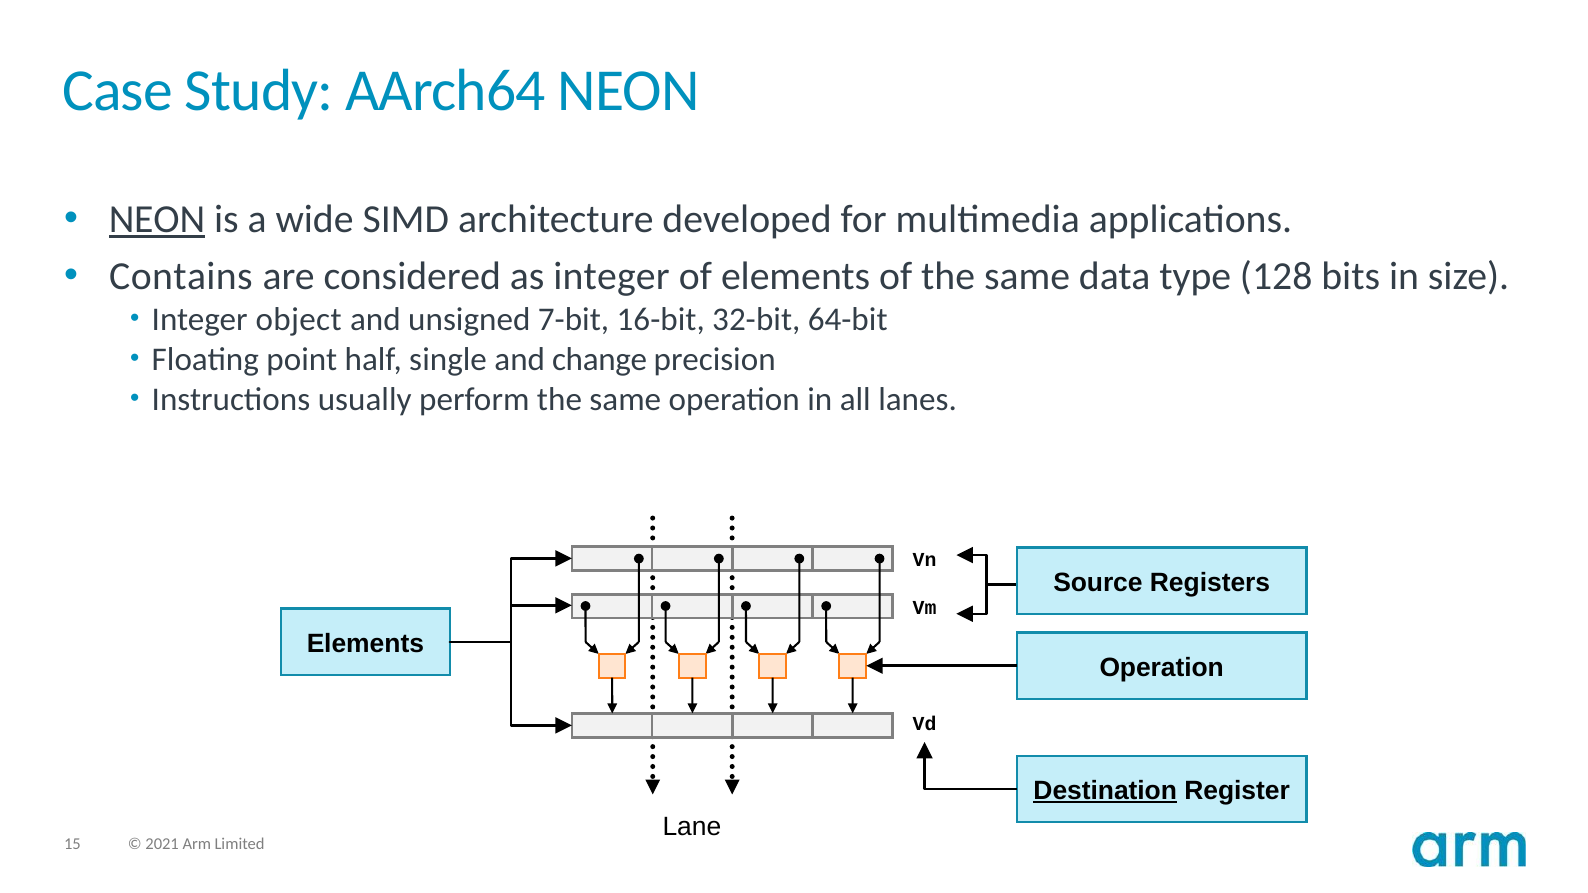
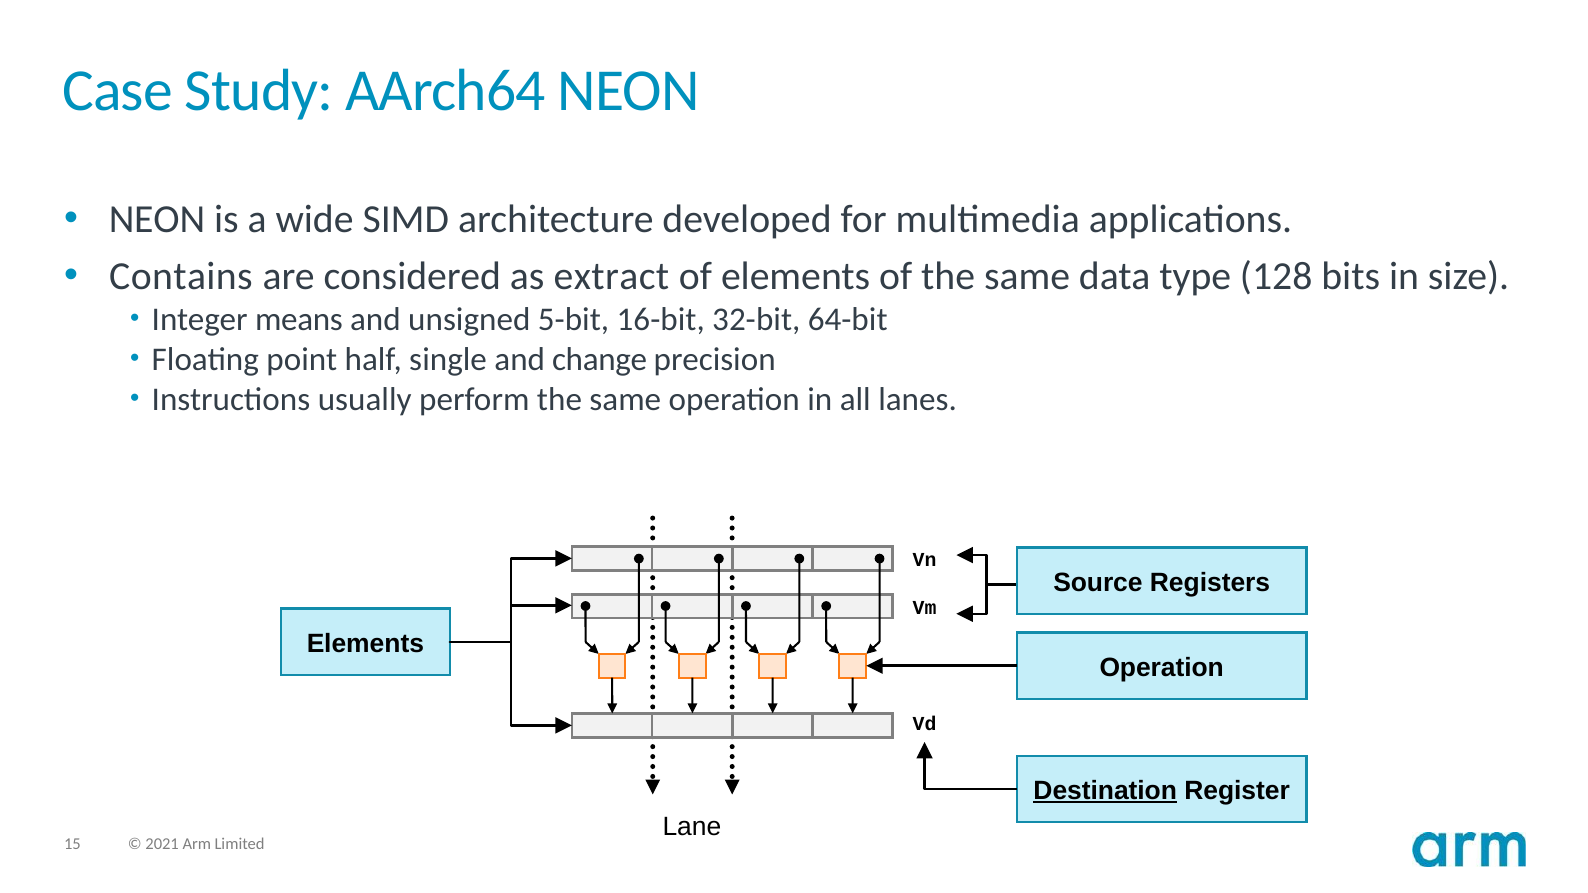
NEON underline: present -> none (157, 219)
as integer: integer -> extract (611, 277)
object: object -> means (299, 320)
7-bit: 7-bit -> 5-bit (574, 320)
